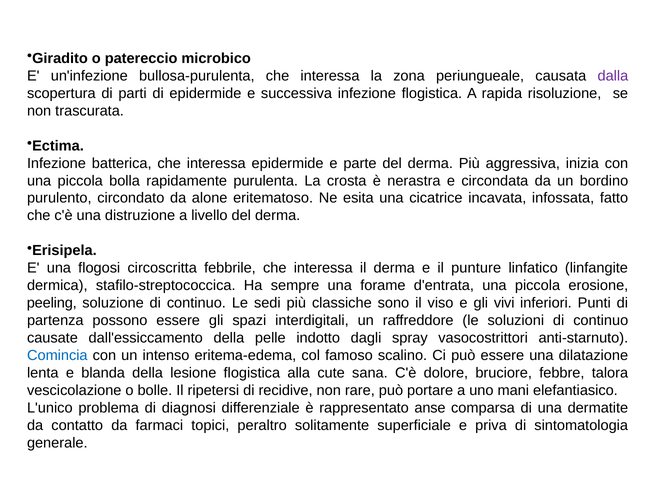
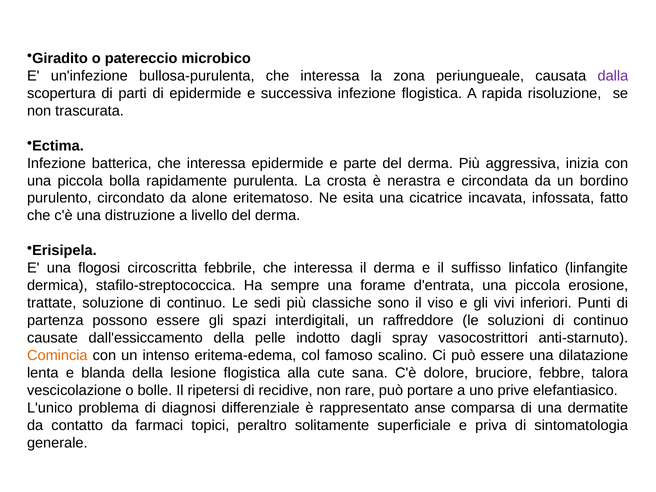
punture: punture -> suffisso (476, 268)
peeling: peeling -> trattate (52, 303)
Comincia colour: blue -> orange (57, 356)
mani: mani -> prive (513, 391)
